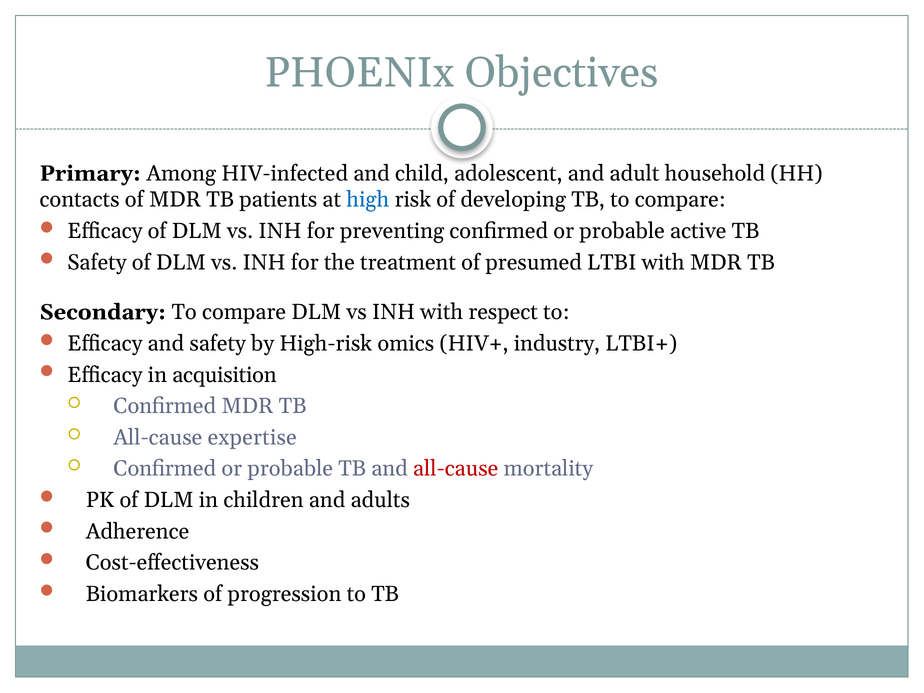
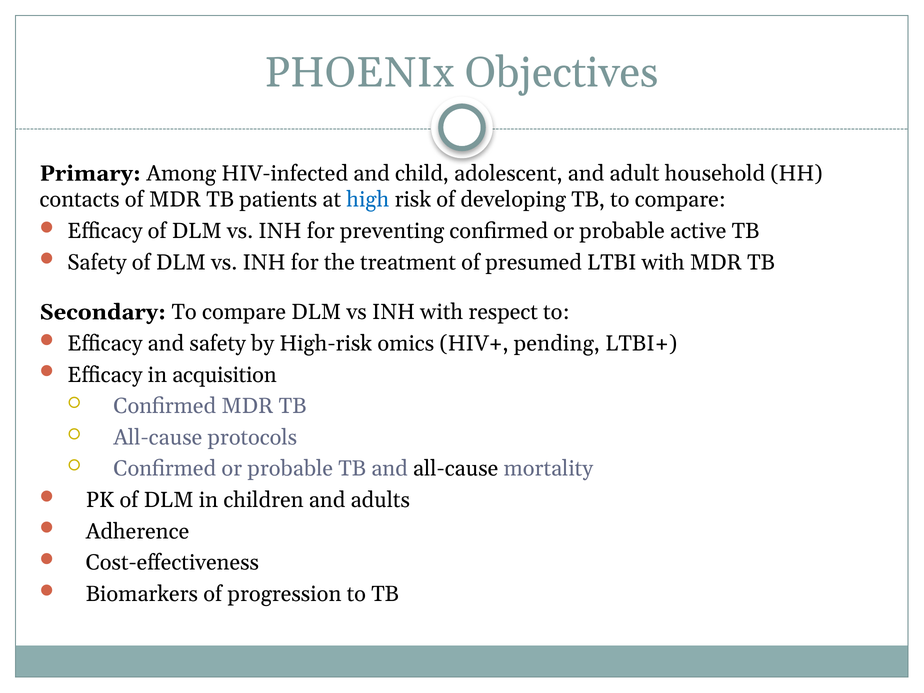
industry: industry -> pending (557, 343)
expertise: expertise -> protocols (252, 437)
all-cause colour: red -> black (456, 469)
